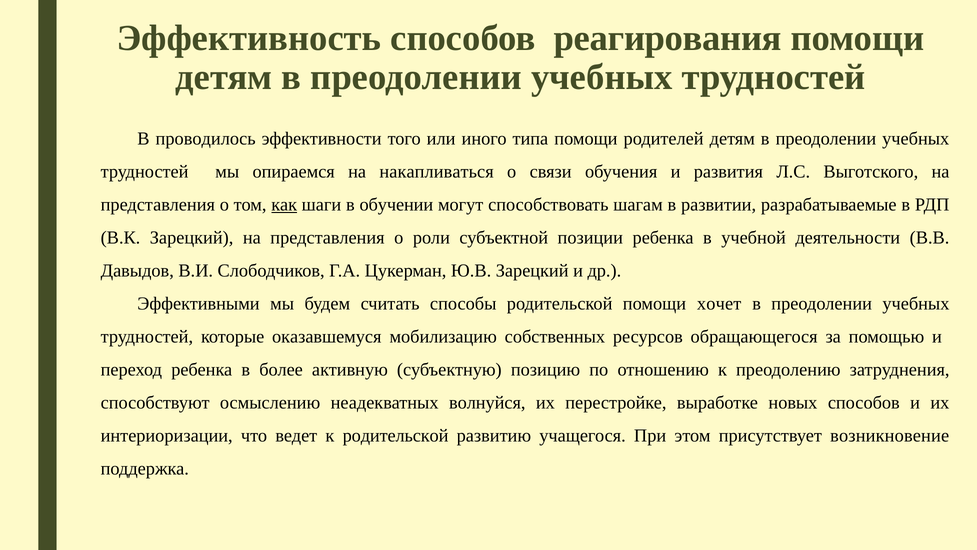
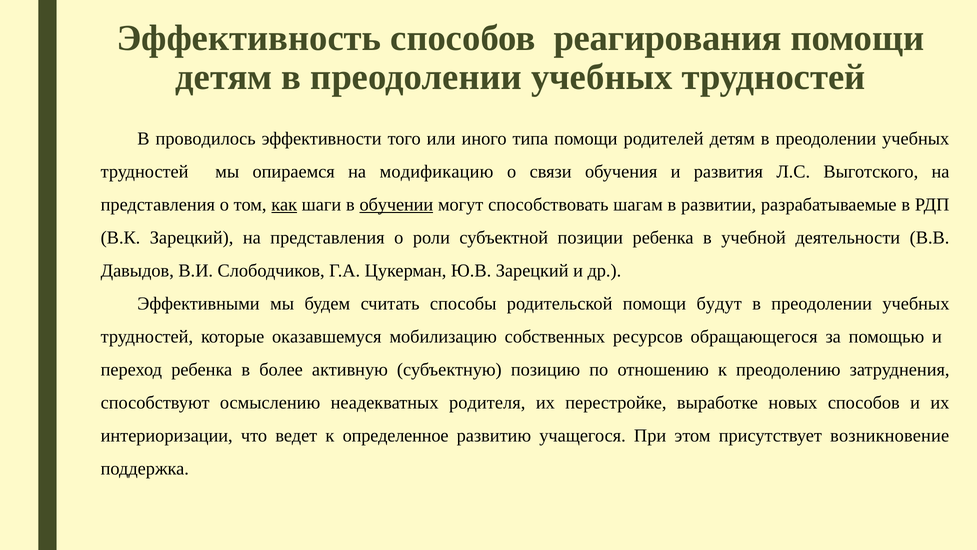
накапливаться: накапливаться -> модификацию (437, 171)
обучении underline: none -> present (396, 204)
хочет: хочет -> будут (719, 303)
волнуйся: волнуйся -> родителя (487, 402)
к родительской: родительской -> определенное (396, 435)
